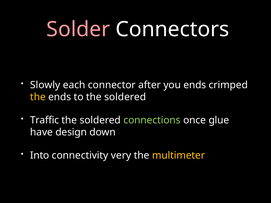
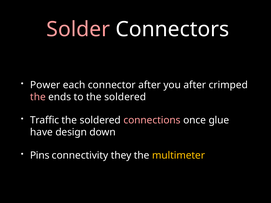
Slowly: Slowly -> Power (45, 85)
you ends: ends -> after (195, 85)
the colour: yellow -> pink (38, 97)
connections colour: light green -> pink (152, 120)
Into: Into -> Pins (40, 156)
very: very -> they (121, 156)
